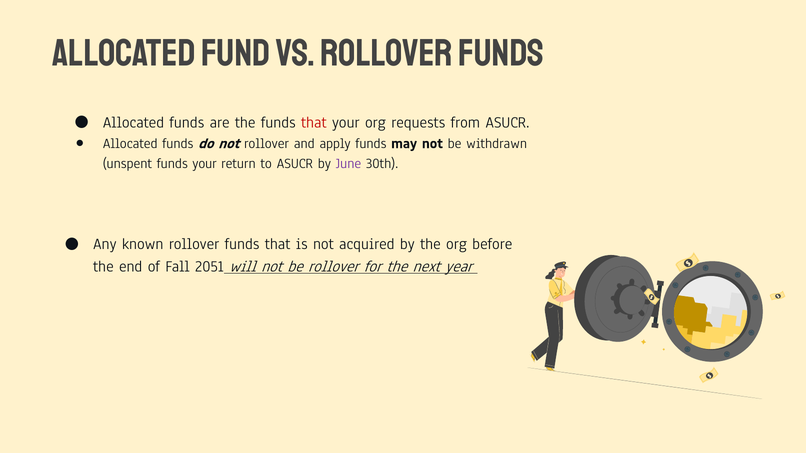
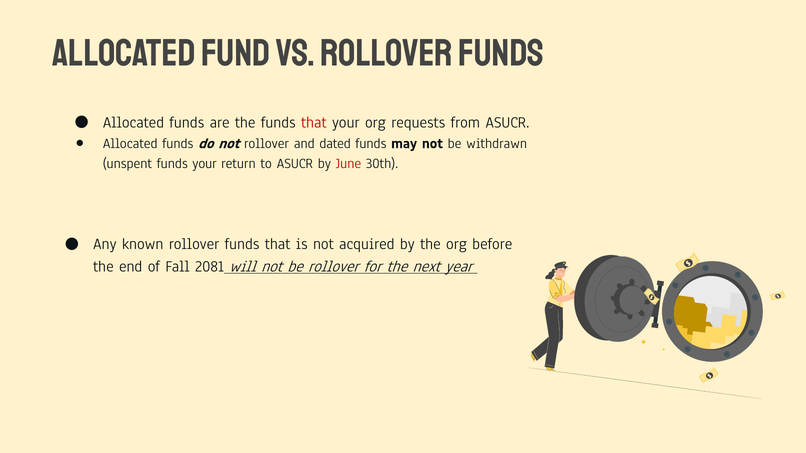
apply: apply -> dated (335, 143)
June colour: purple -> red (348, 164)
2051: 2051 -> 2081 (210, 267)
